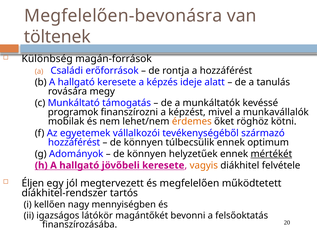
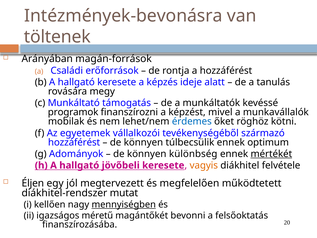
Megfelelően-bevonásra: Megfelelően-bevonásra -> Intézmények-bevonásra (123, 16)
Különbség: Különbség -> Arányában (47, 59)
érdemes colour: orange -> blue (192, 121)
helyzetűek: helyzetűek -> különbség (193, 154)
tartós: tartós -> mutat (124, 193)
mennyiségben underline: none -> present (124, 204)
látókör: látókör -> méretű (97, 215)
